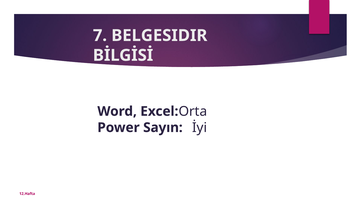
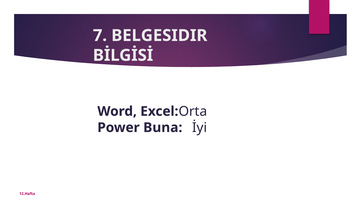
Sayın: Sayın -> Buna (163, 128)
